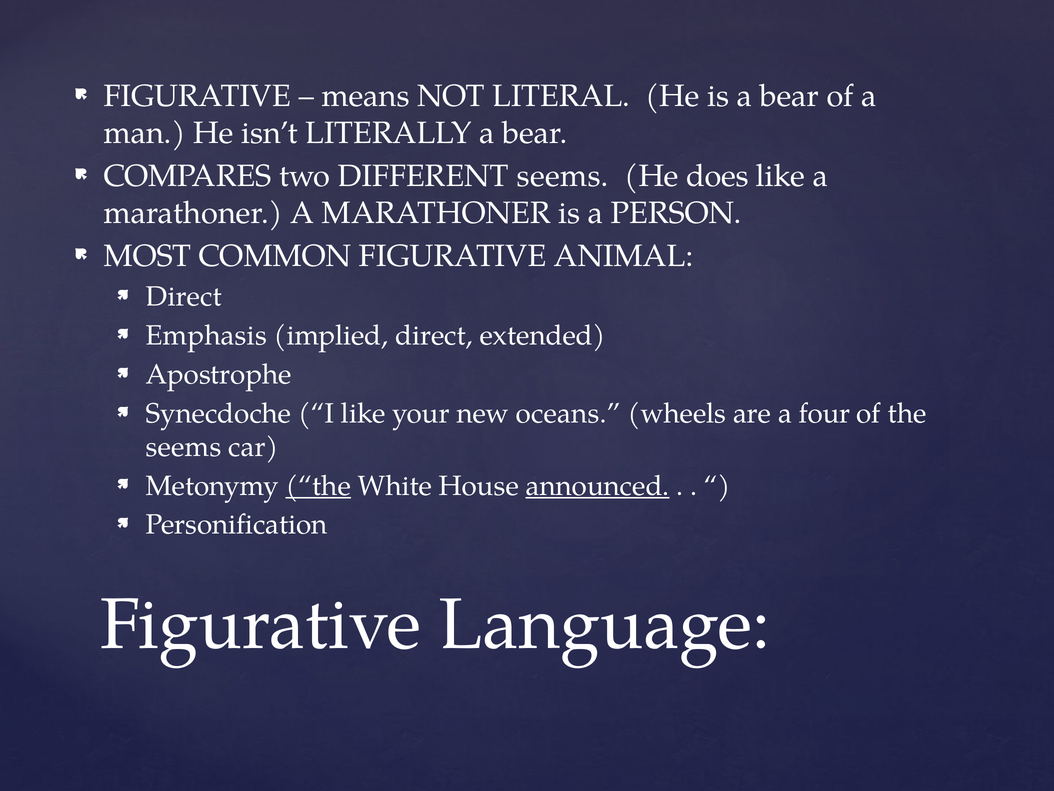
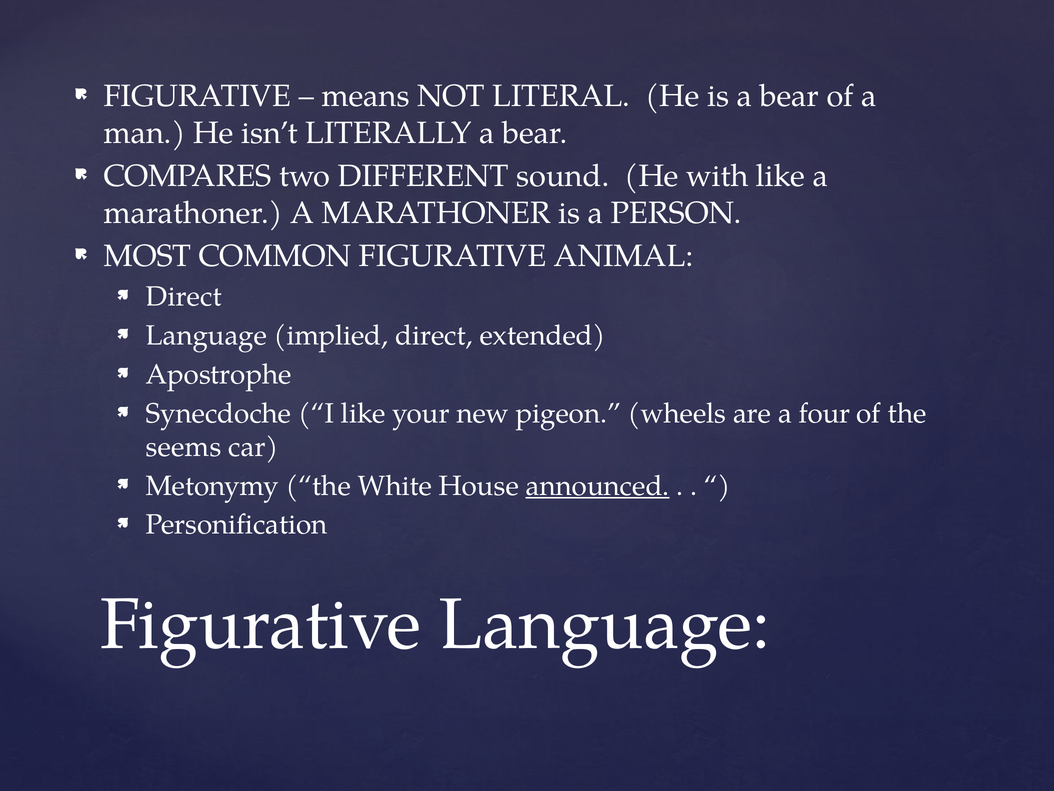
DIFFERENT seems: seems -> sound (563, 176)
does: does -> with (717, 176)
Emphasis: Emphasis -> Language (206, 335)
oceans: oceans -> pigeon (568, 413)
the underline: present -> none (318, 486)
